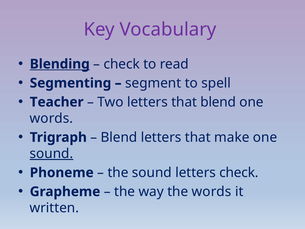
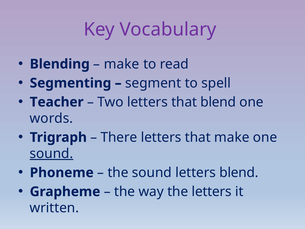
Blending underline: present -> none (60, 64)
check: check -> make (122, 64)
Blend: Blend -> There (119, 137)
letters check: check -> blend (239, 172)
the words: words -> letters (212, 191)
